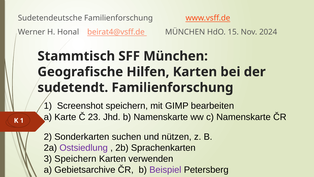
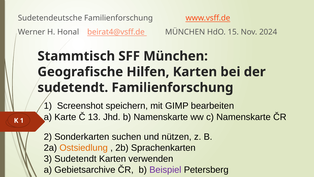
23: 23 -> 13 (94, 117)
Ostsiedlung colour: purple -> orange (84, 148)
3 Speichern: Speichern -> Sudetendt (75, 159)
